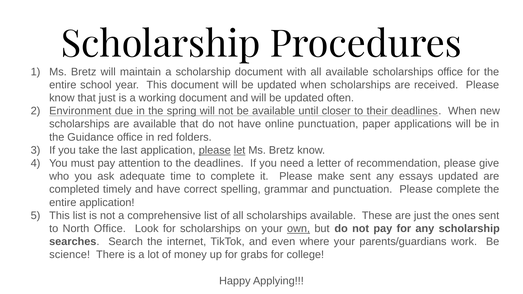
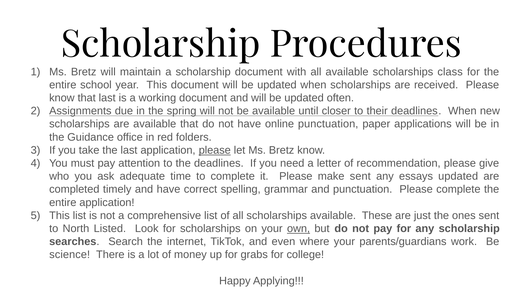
scholarships office: office -> class (450, 72)
that just: just -> last (107, 98)
Environment: Environment -> Assignments (80, 111)
let underline: present -> none (240, 150)
North Office: Office -> Listed (110, 229)
